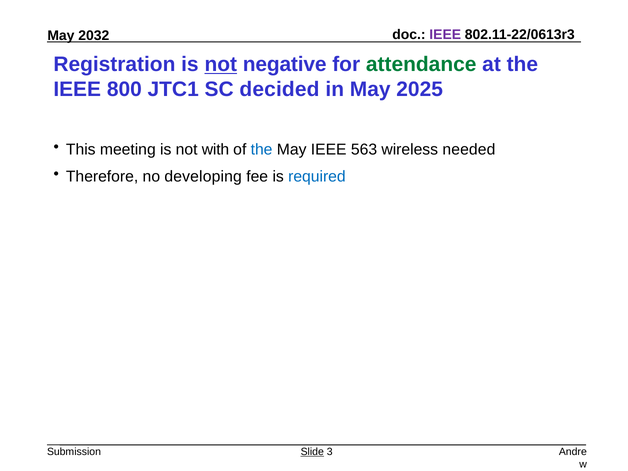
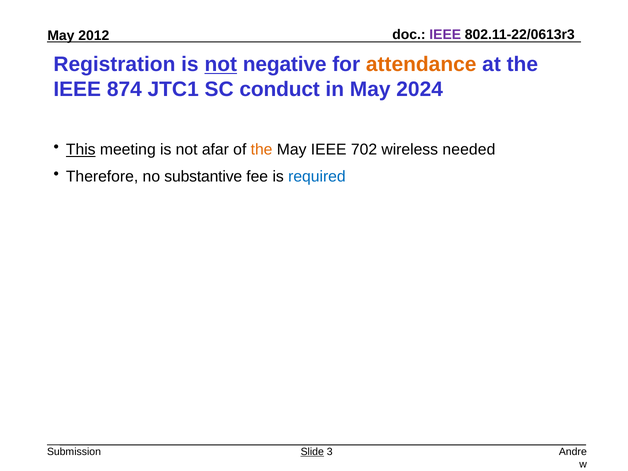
2032: 2032 -> 2012 (94, 36)
attendance colour: green -> orange (421, 64)
800: 800 -> 874 (124, 89)
decided: decided -> conduct (280, 89)
2025: 2025 -> 2024 (420, 89)
This underline: none -> present (81, 150)
with: with -> afar (215, 150)
the colour: blue -> orange (262, 150)
563: 563 -> 702 (364, 150)
developing: developing -> substantive (203, 176)
